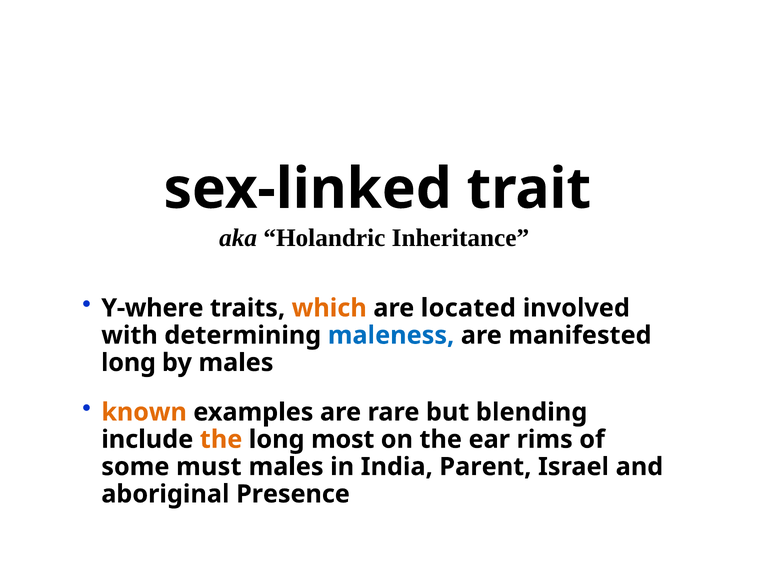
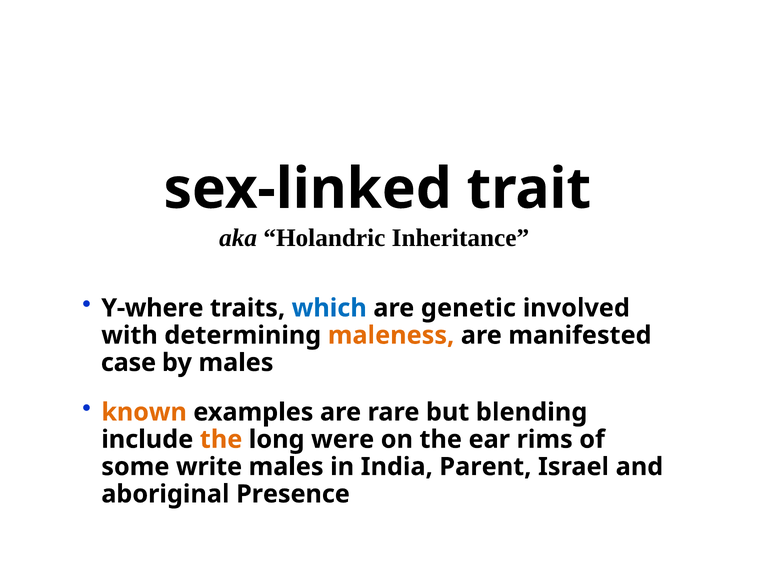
which colour: orange -> blue (329, 308)
located: located -> genetic (468, 308)
maleness colour: blue -> orange (391, 335)
long: long -> case (128, 362)
most: most -> were (343, 439)
must: must -> write (209, 466)
